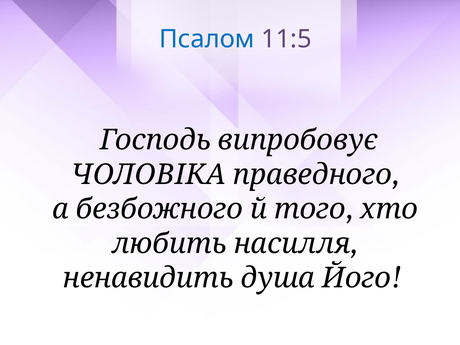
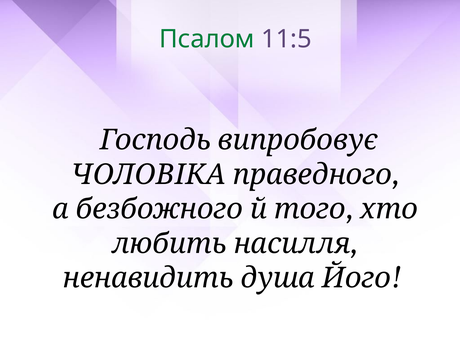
Псалом colour: blue -> green (207, 39)
